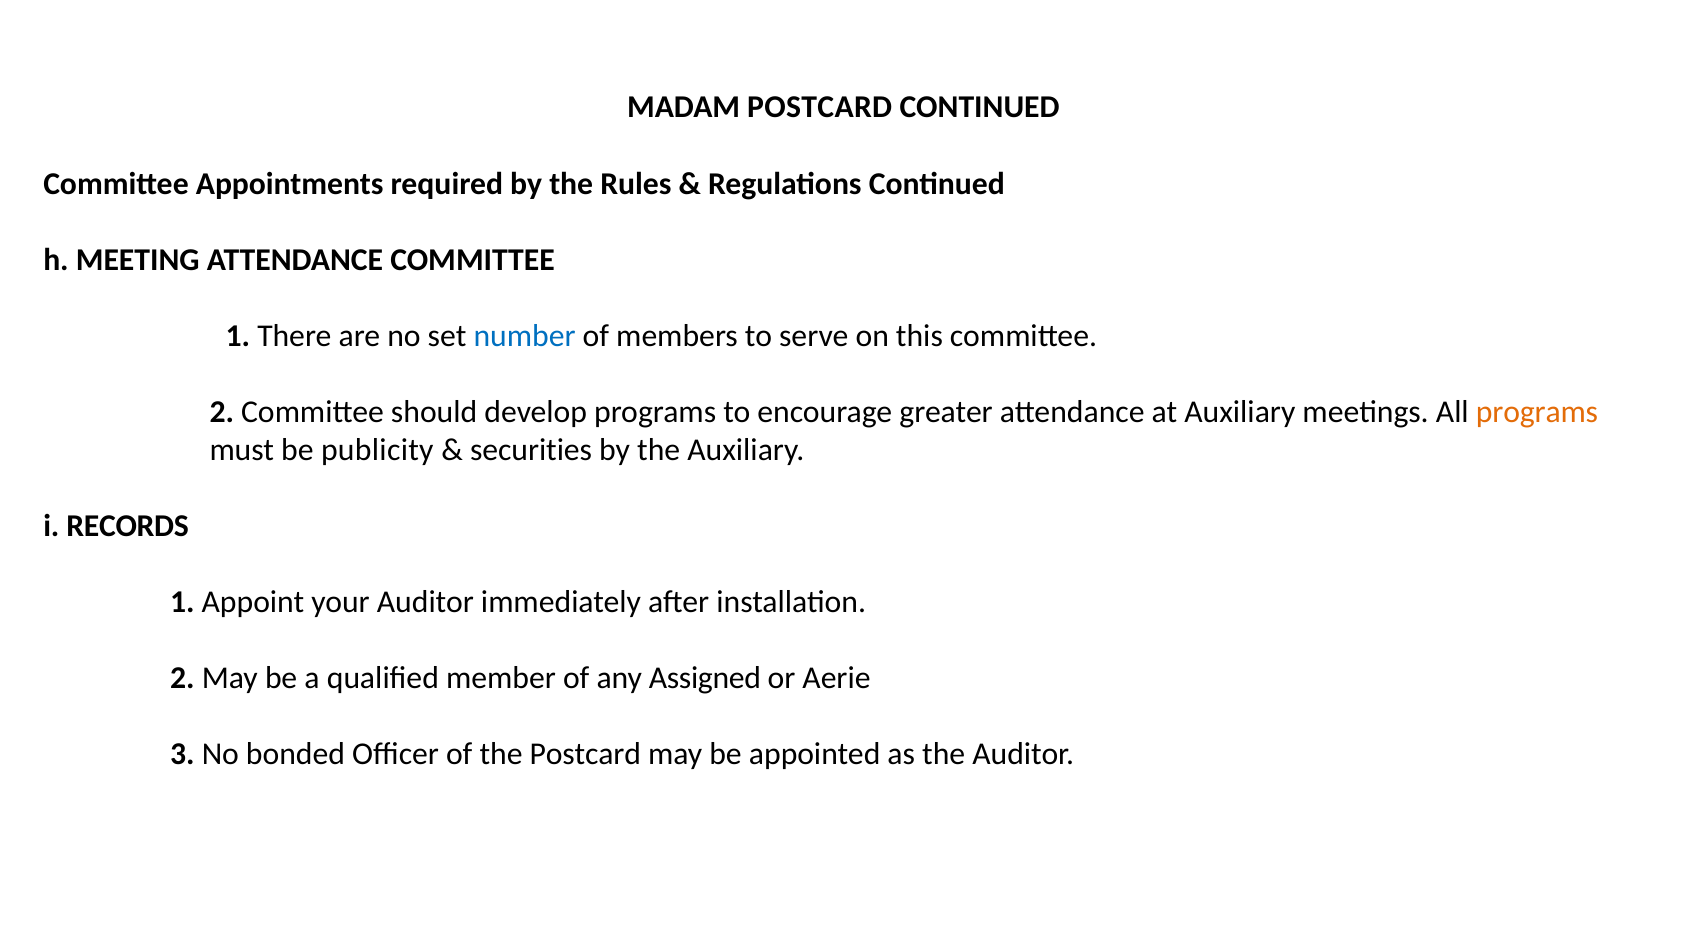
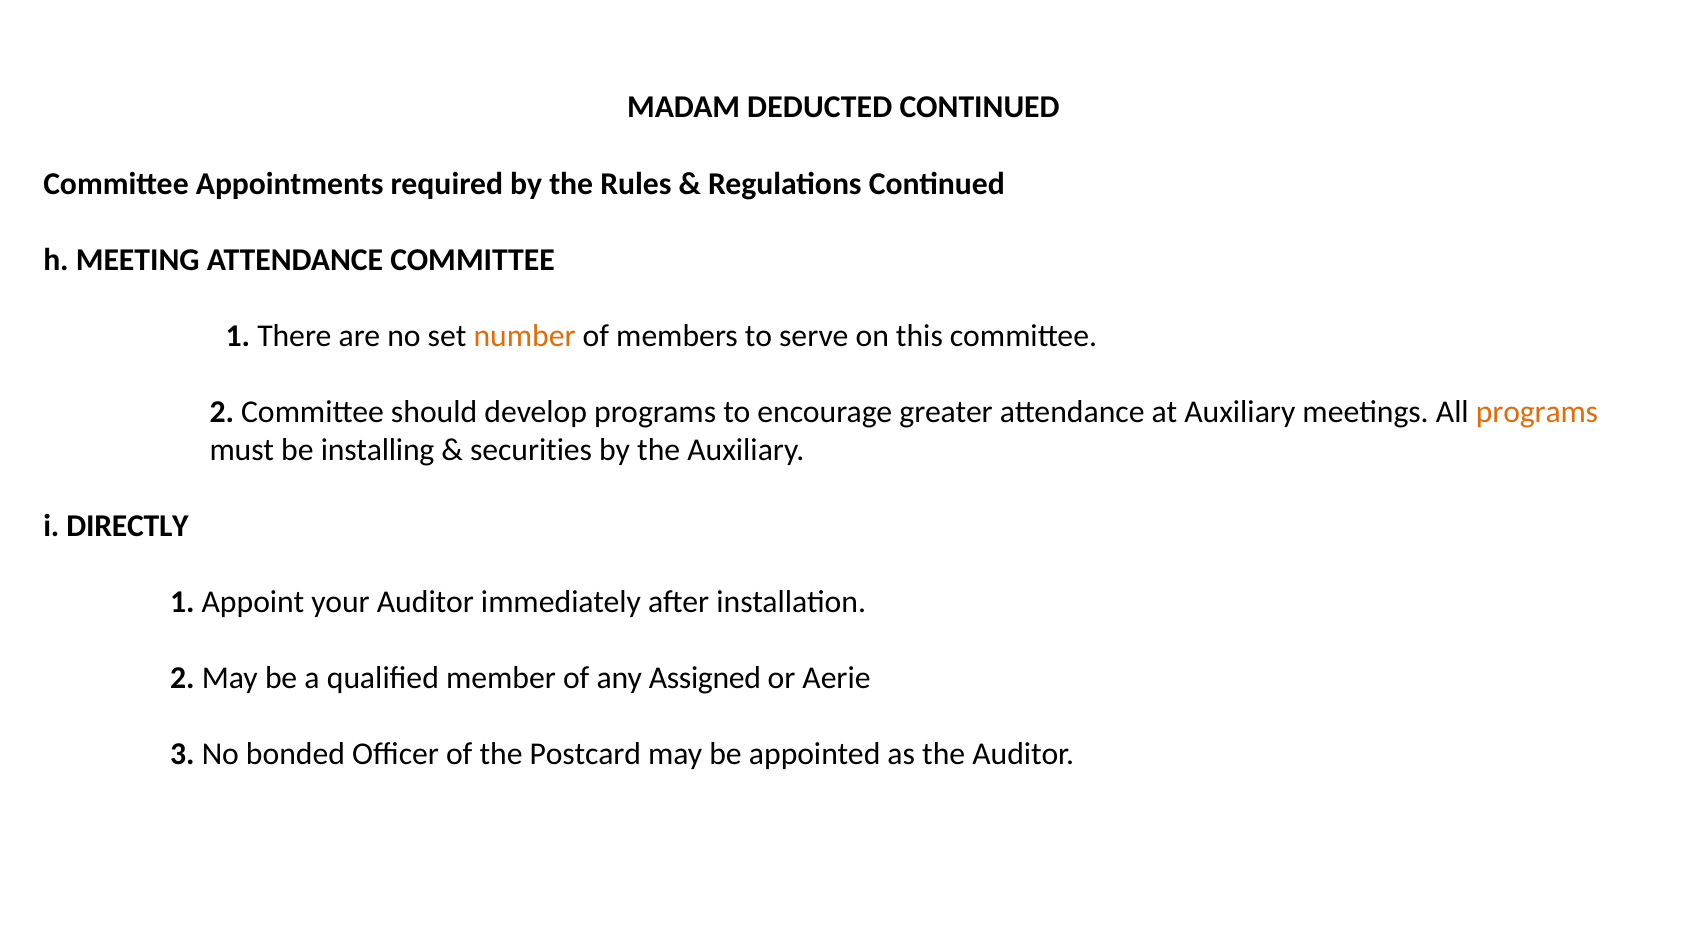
MADAM POSTCARD: POSTCARD -> DEDUCTED (820, 108)
number colour: blue -> orange (525, 336)
publicity: publicity -> installing (378, 450)
RECORDS: RECORDS -> DIRECTLY (128, 526)
